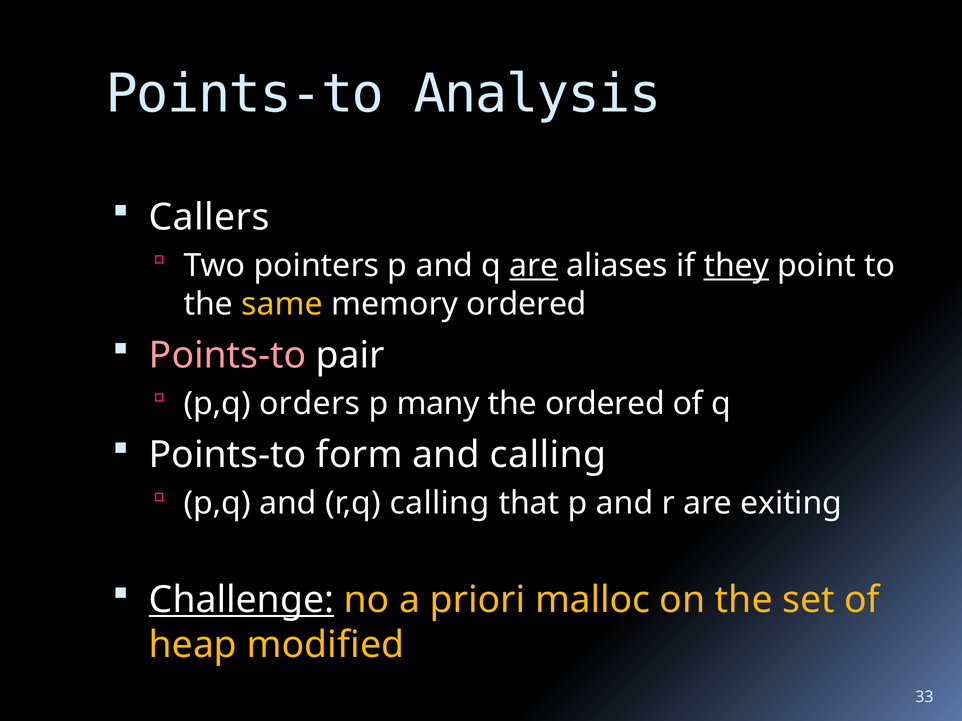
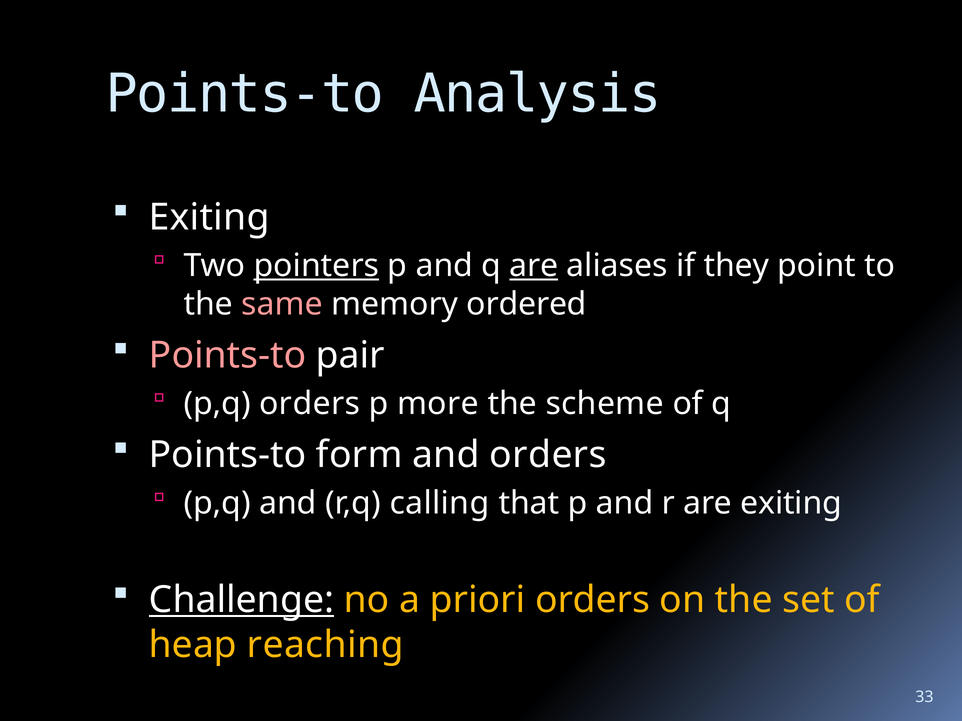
Callers: Callers -> Exiting (209, 217)
pointers underline: none -> present (316, 266)
they underline: present -> none (736, 266)
same colour: yellow -> pink (282, 304)
many: many -> more (438, 404)
the ordered: ordered -> scheme (605, 404)
and calling: calling -> orders (548, 455)
priori malloc: malloc -> orders (593, 600)
modified: modified -> reaching (325, 645)
